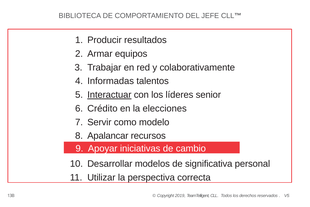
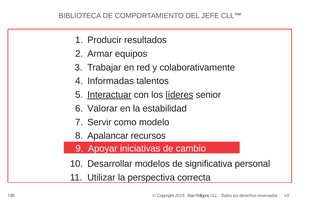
líderes underline: none -> present (179, 95)
Crédito: Crédito -> Valorar (102, 108)
elecciones: elecciones -> estabilidad (165, 108)
